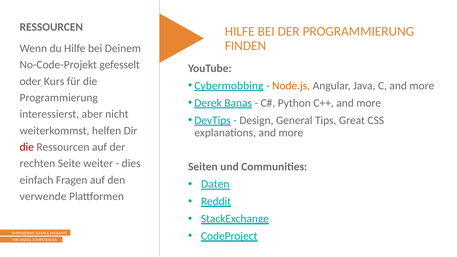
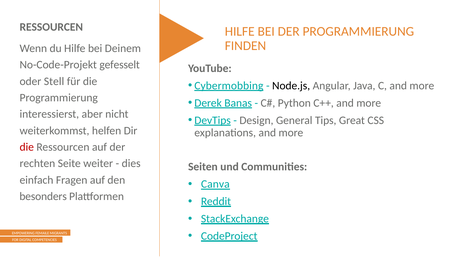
Kurs: Kurs -> Stell (54, 81)
Node.js colour: orange -> black (291, 86)
Daten: Daten -> Canva (215, 184)
verwende: verwende -> besonders (43, 196)
